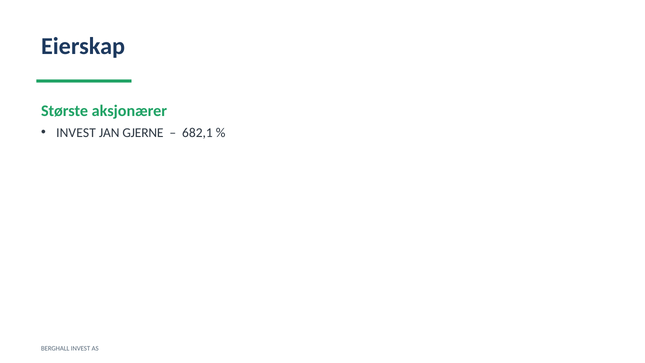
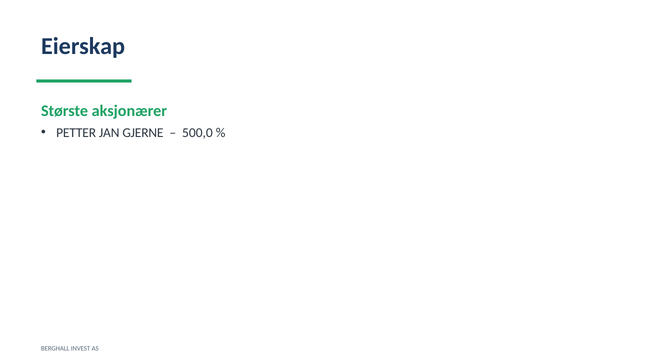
INVEST: INVEST -> PETTER (76, 133)
682,1: 682,1 -> 500,0 (197, 133)
